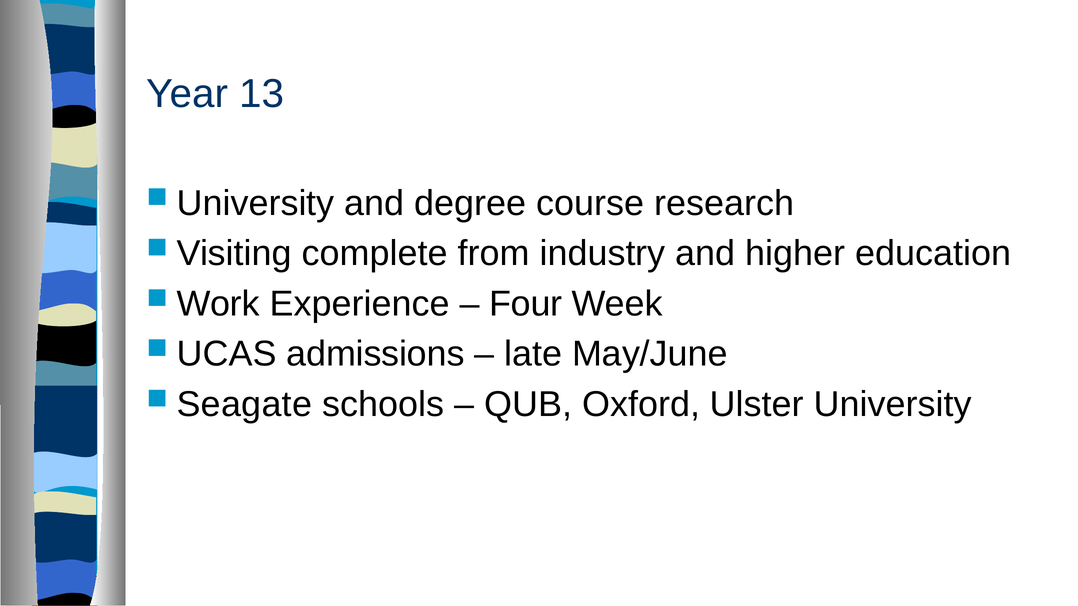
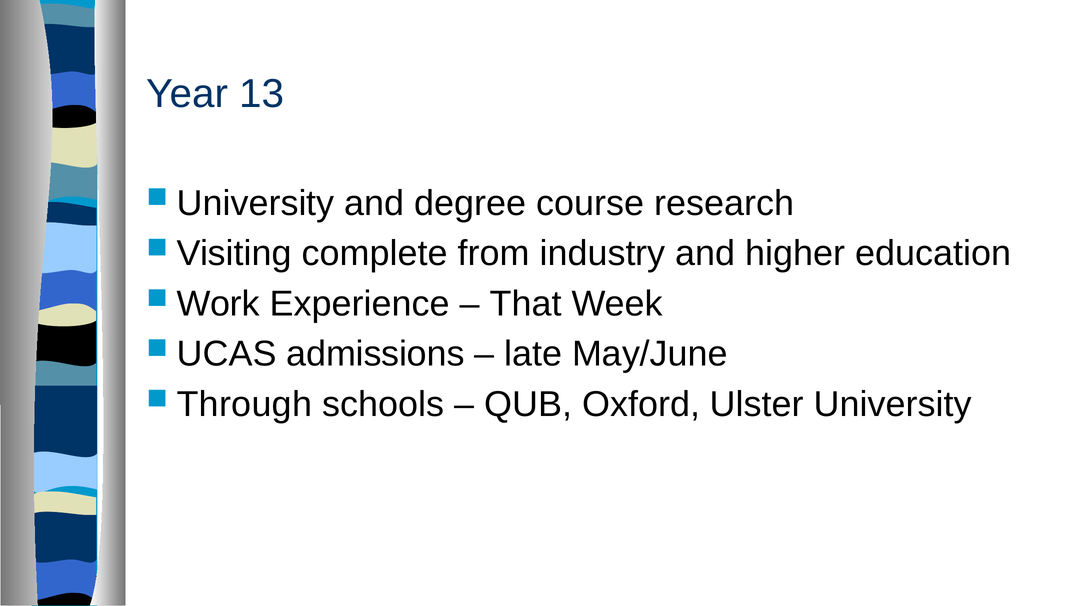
Four: Four -> That (526, 304)
Seagate: Seagate -> Through (244, 405)
